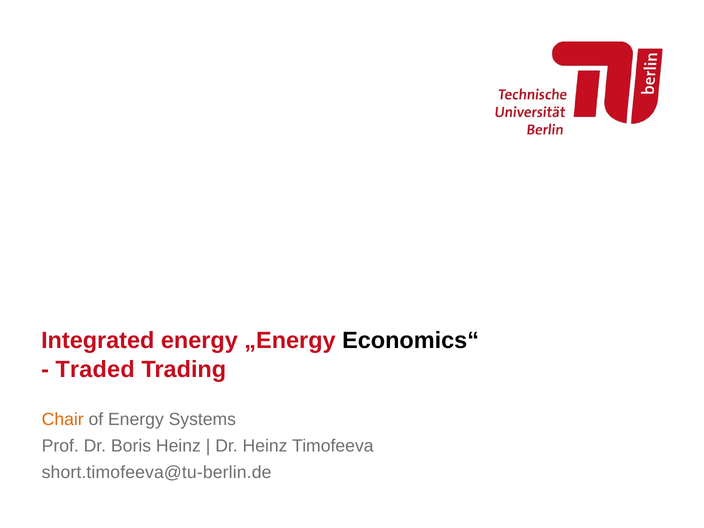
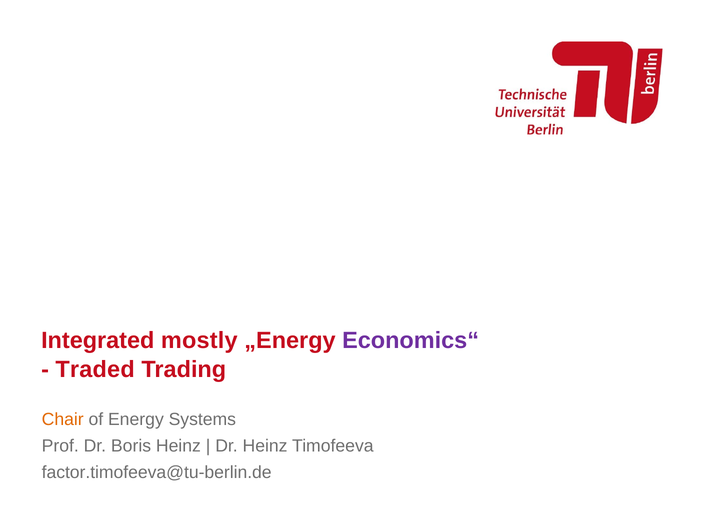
Integrated energy: energy -> mostly (199, 340)
Economics“ colour: black -> purple (411, 340)
short.timofeeva@tu-berlin.de: short.timofeeva@tu-berlin.de -> factor.timofeeva@tu-berlin.de (157, 472)
